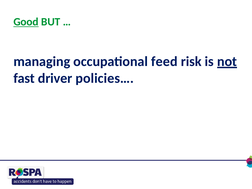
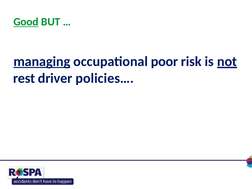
managing underline: none -> present (42, 61)
feed: feed -> poor (164, 61)
fast: fast -> rest (24, 78)
